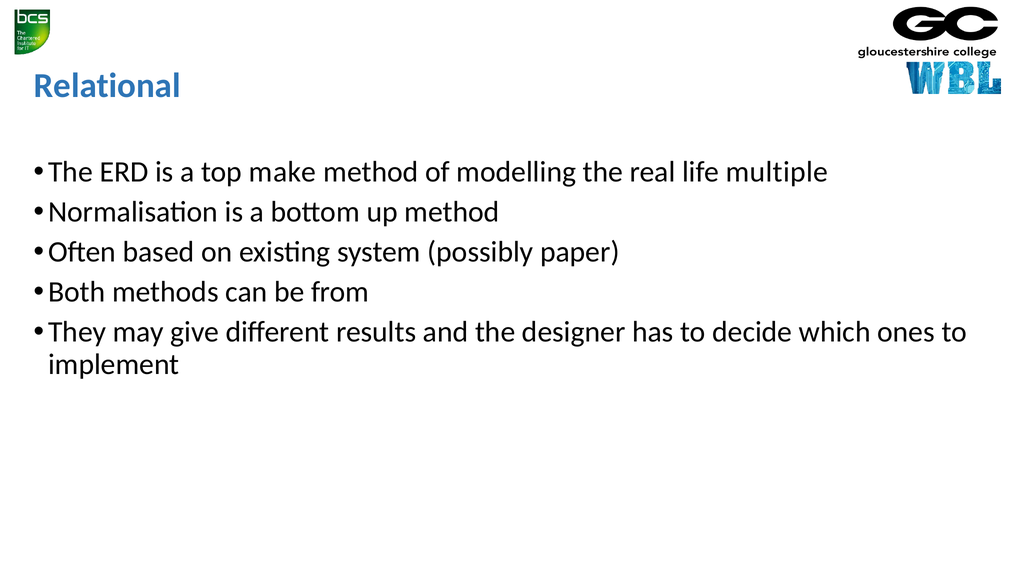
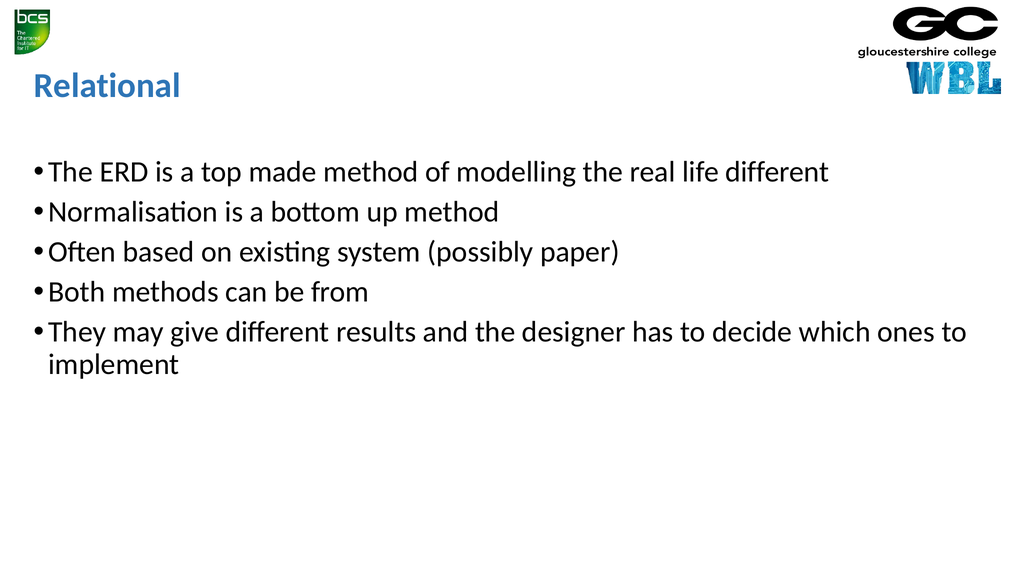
make: make -> made (283, 172)
life multiple: multiple -> different (777, 172)
